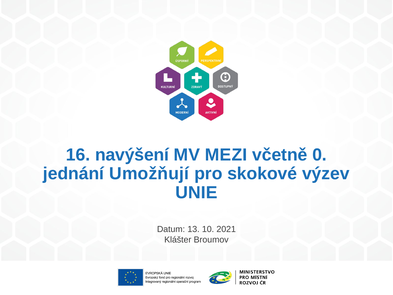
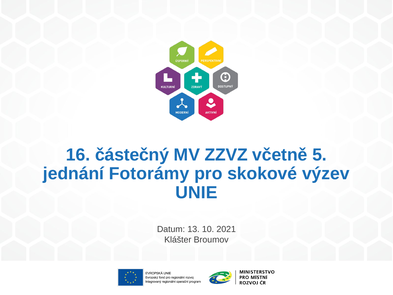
navýšení: navýšení -> částečný (132, 155)
MEZI: MEZI -> ZZVZ (226, 155)
0: 0 -> 5 (320, 155)
Umožňují: Umožňují -> Fotorámy (149, 174)
